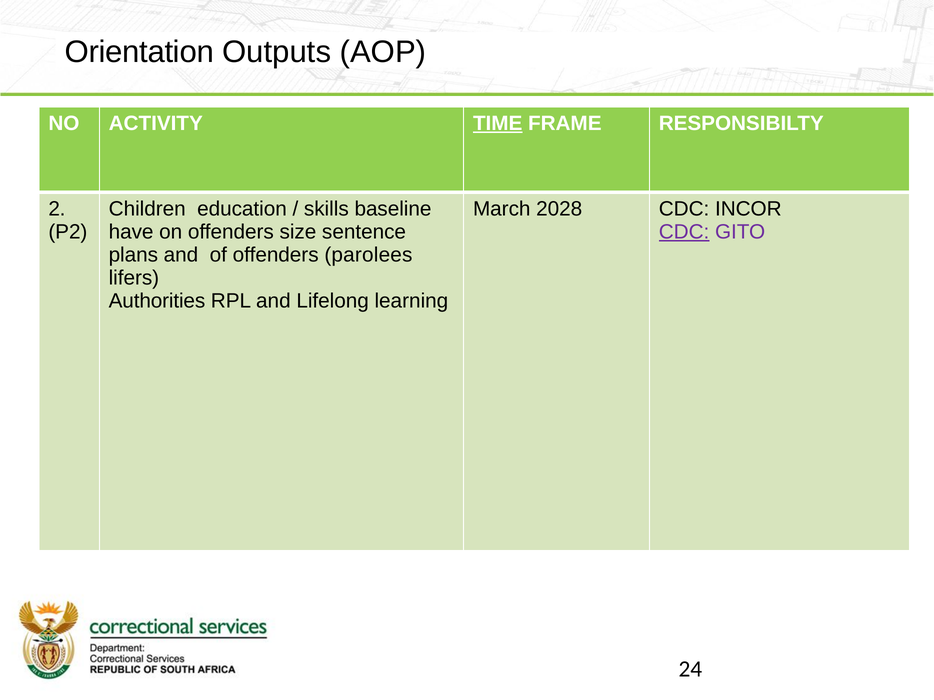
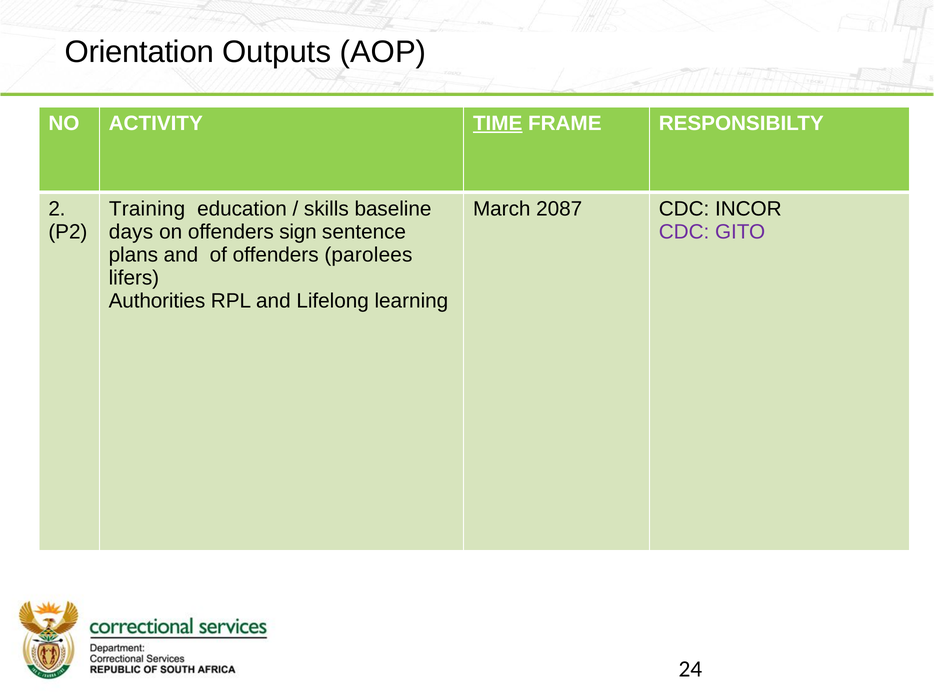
Children: Children -> Training (147, 209)
2028: 2028 -> 2087 (559, 209)
have: have -> days (131, 232)
size: size -> sign (298, 232)
CDC underline: present -> none (684, 232)
